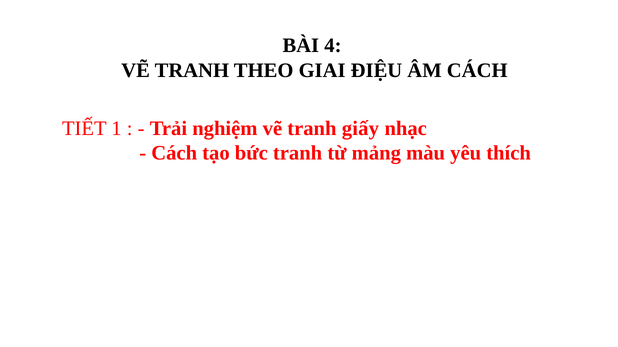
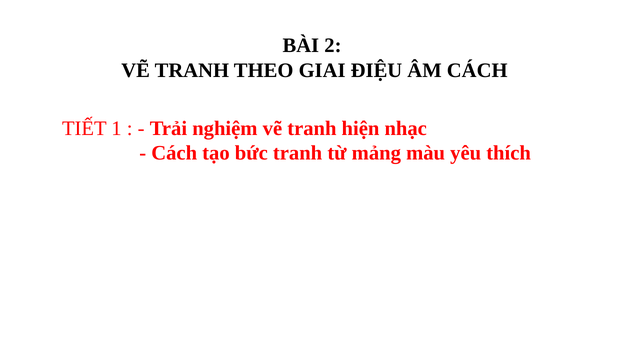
4: 4 -> 2 (333, 46)
giấy: giấy -> hiện (360, 129)
